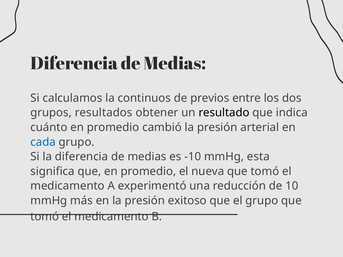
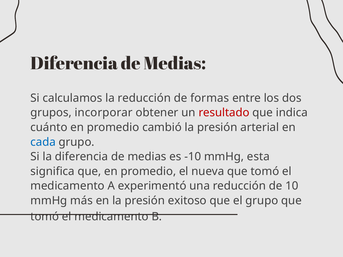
la continuos: continuos -> reducción (144, 98)
previos: previos -> formas (210, 98)
resultados: resultados -> incorporar (104, 113)
resultado colour: black -> red (224, 113)
